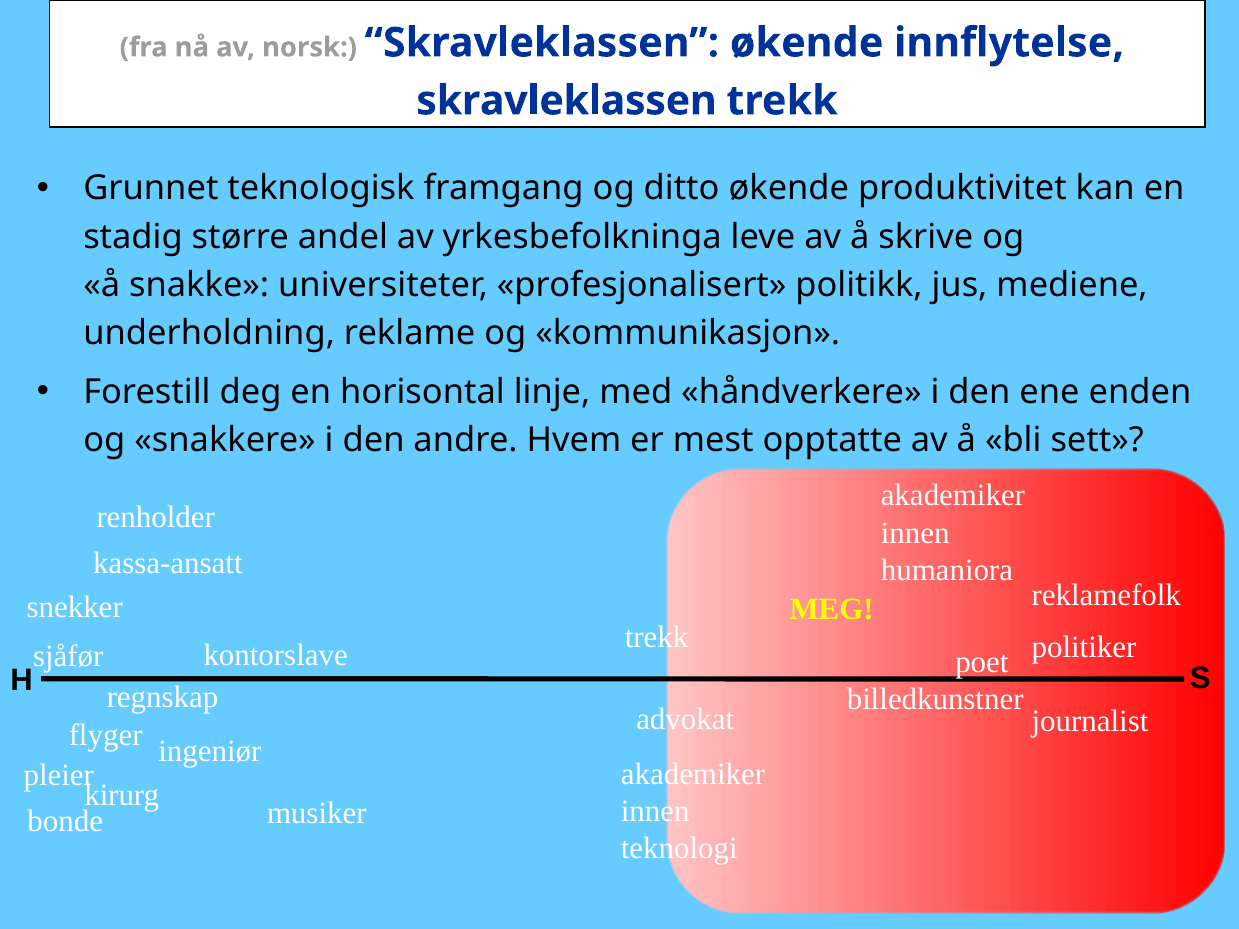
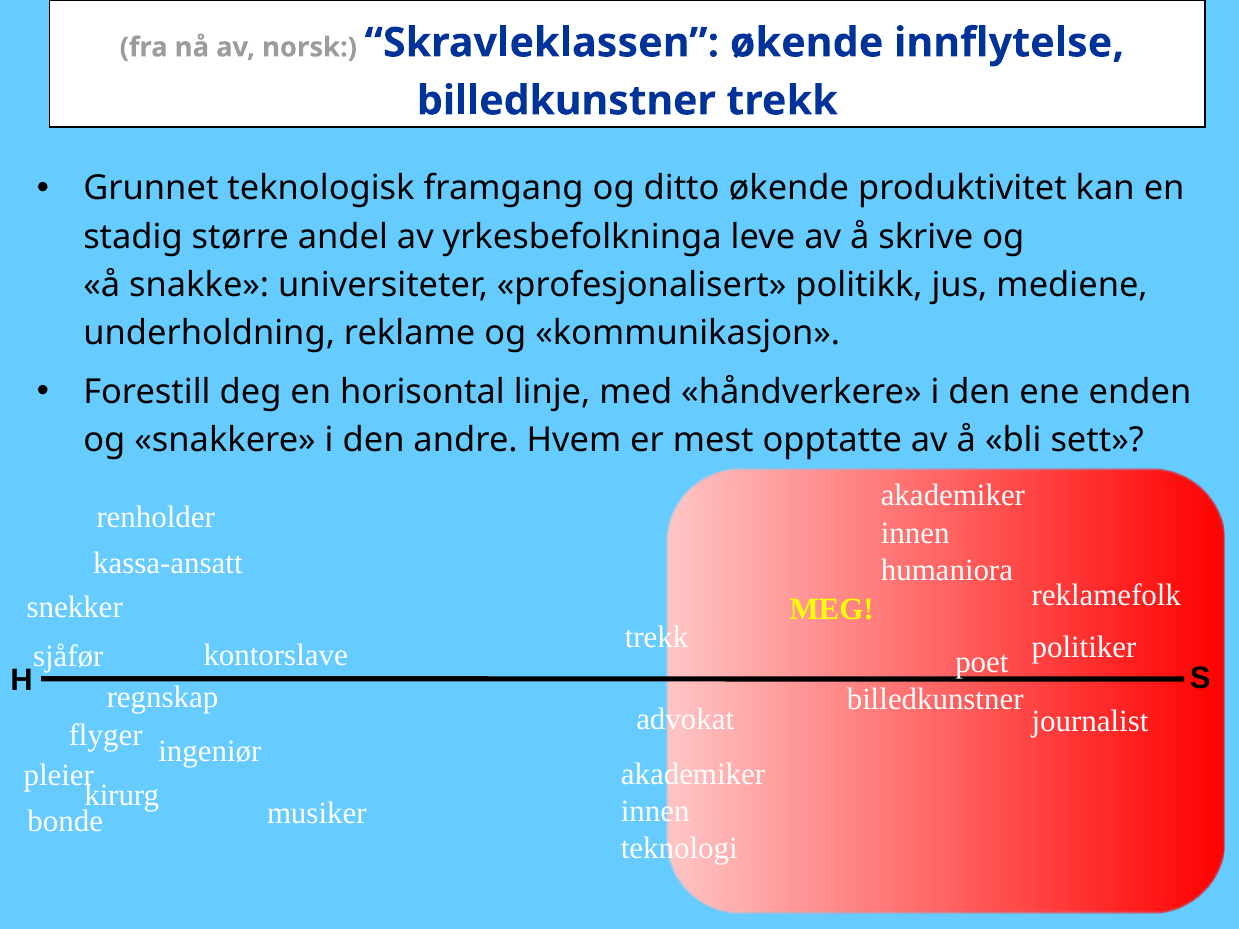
skravleklassen: skravleklassen -> billedkunstner (566, 101)
